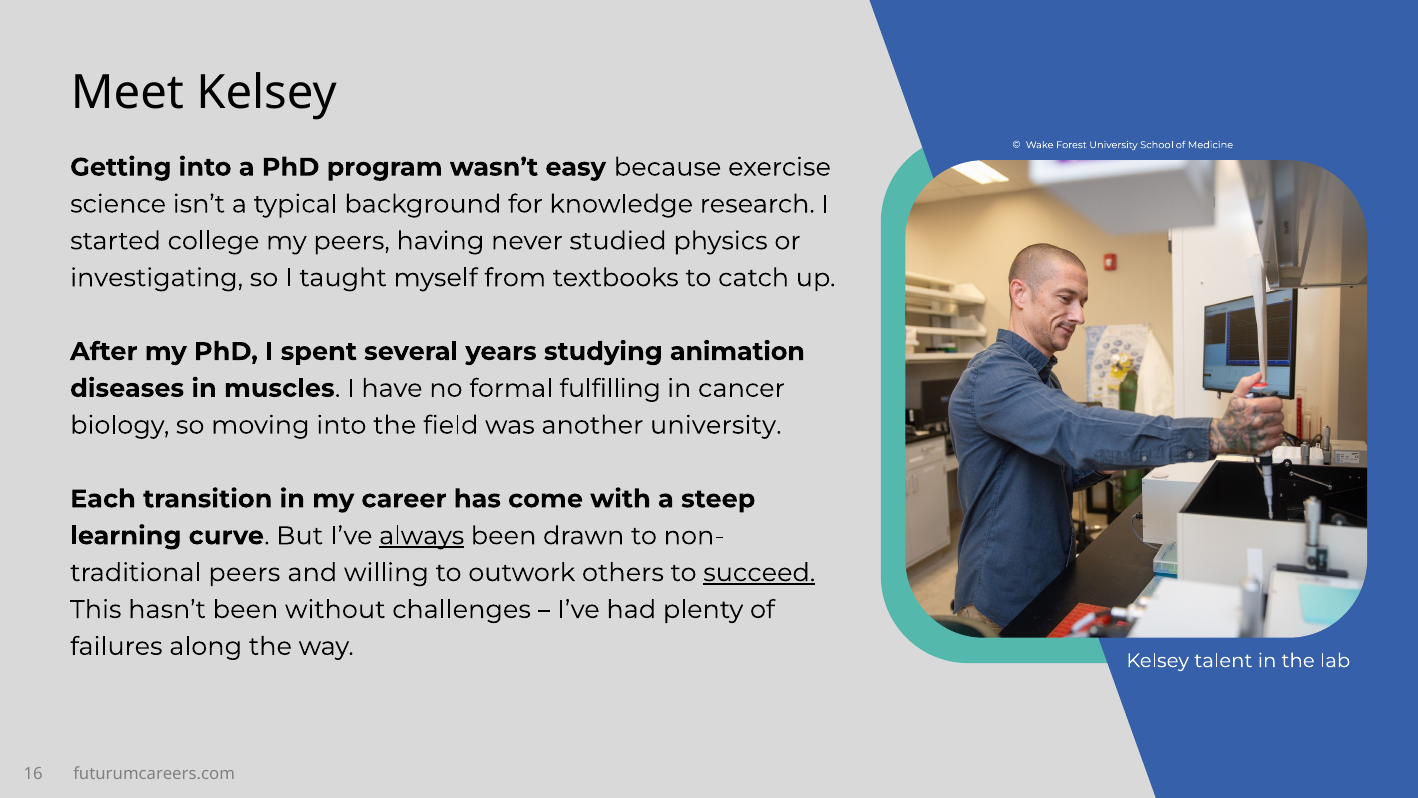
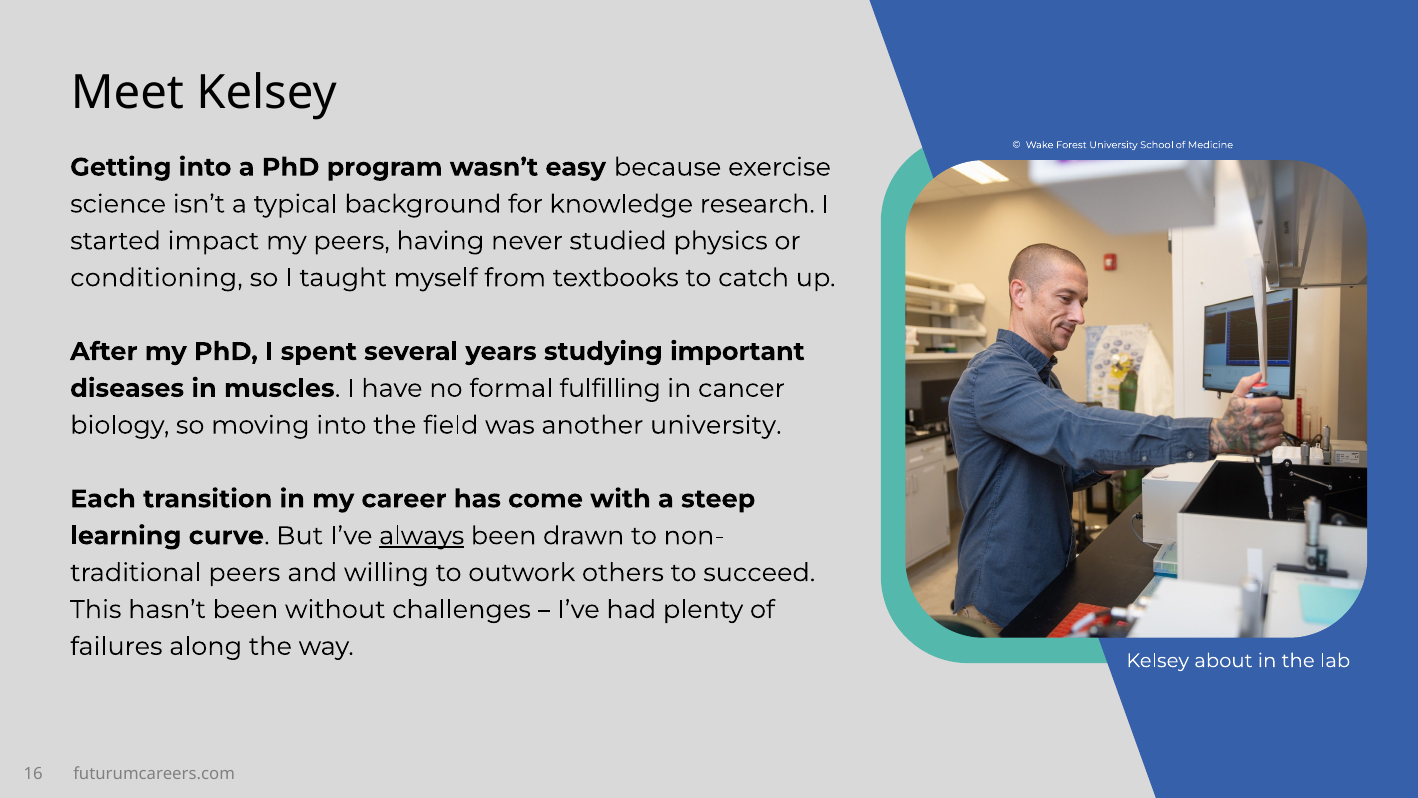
college: college -> impact (213, 241)
investigating: investigating -> conditioning (156, 278)
animation: animation -> important (737, 351)
succeed underline: present -> none (759, 572)
talent: talent -> about (1223, 660)
